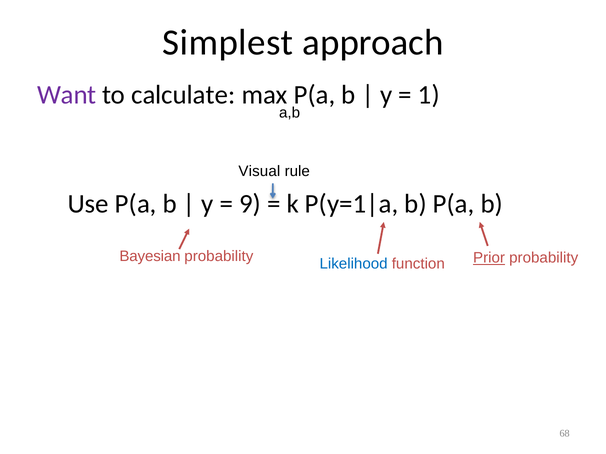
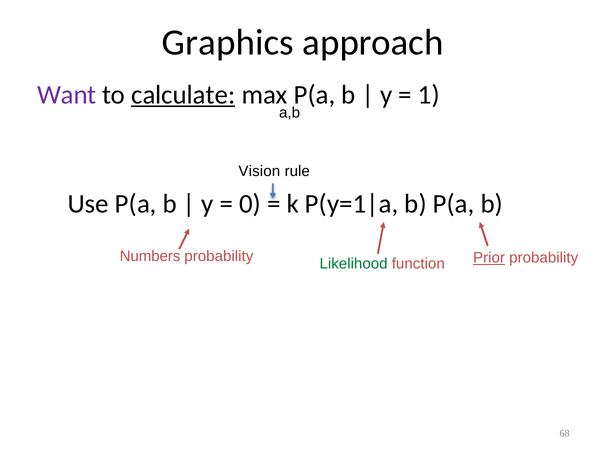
Simplest: Simplest -> Graphics (228, 43)
calculate underline: none -> present (183, 95)
Visual: Visual -> Vision (259, 172)
9: 9 -> 0 (250, 204)
Bayesian: Bayesian -> Numbers (150, 257)
Likelihood colour: blue -> green (354, 264)
